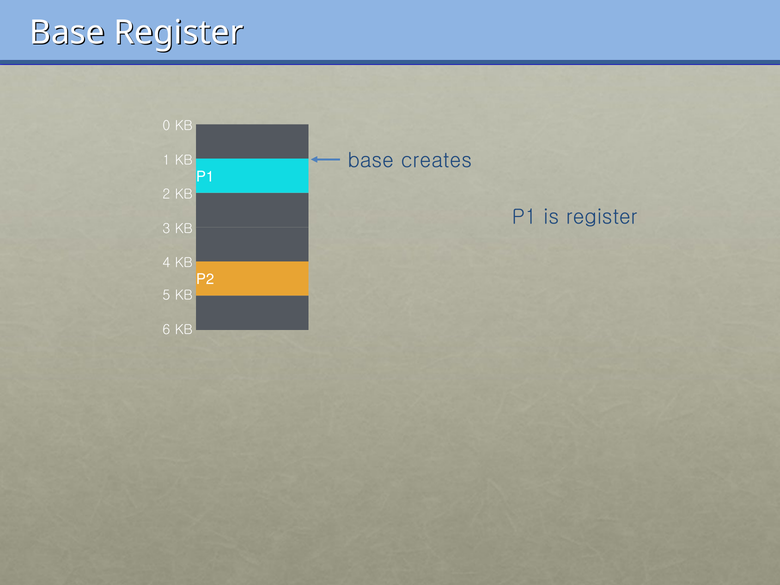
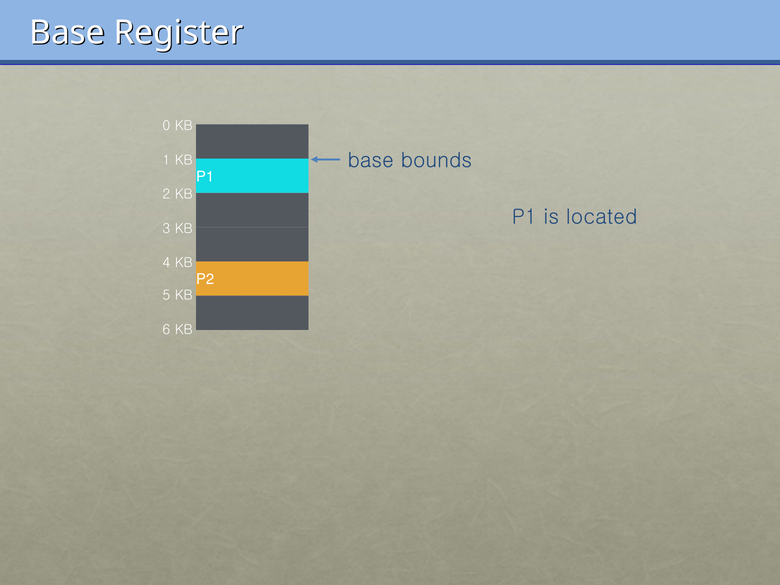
creates: creates -> bounds (436, 161)
is register: register -> located (602, 217)
